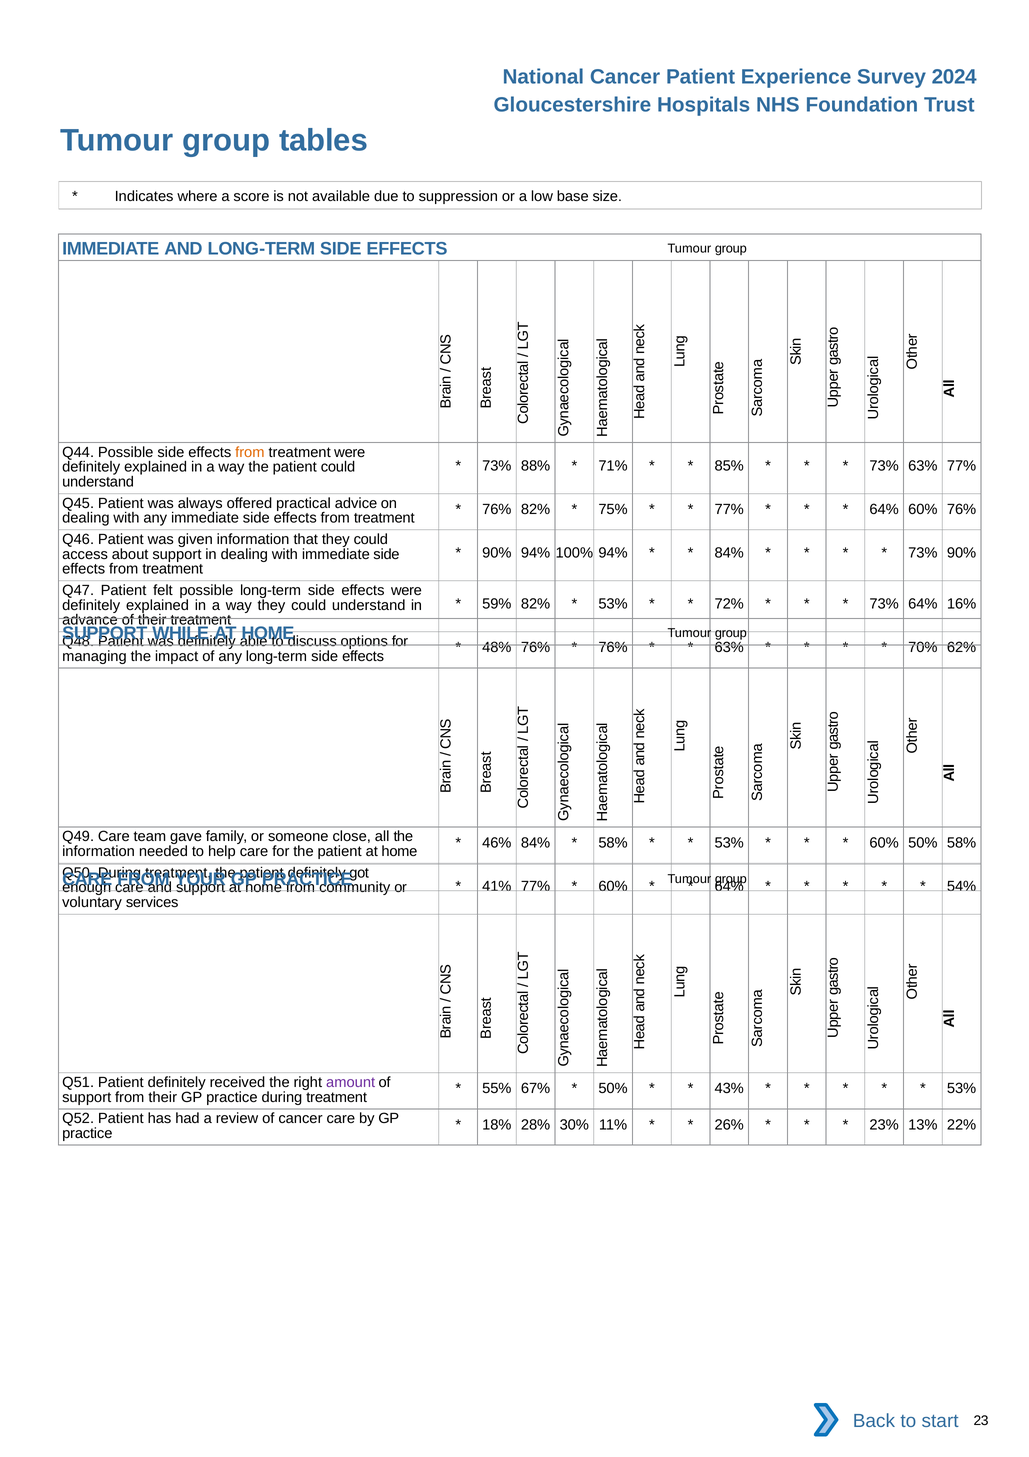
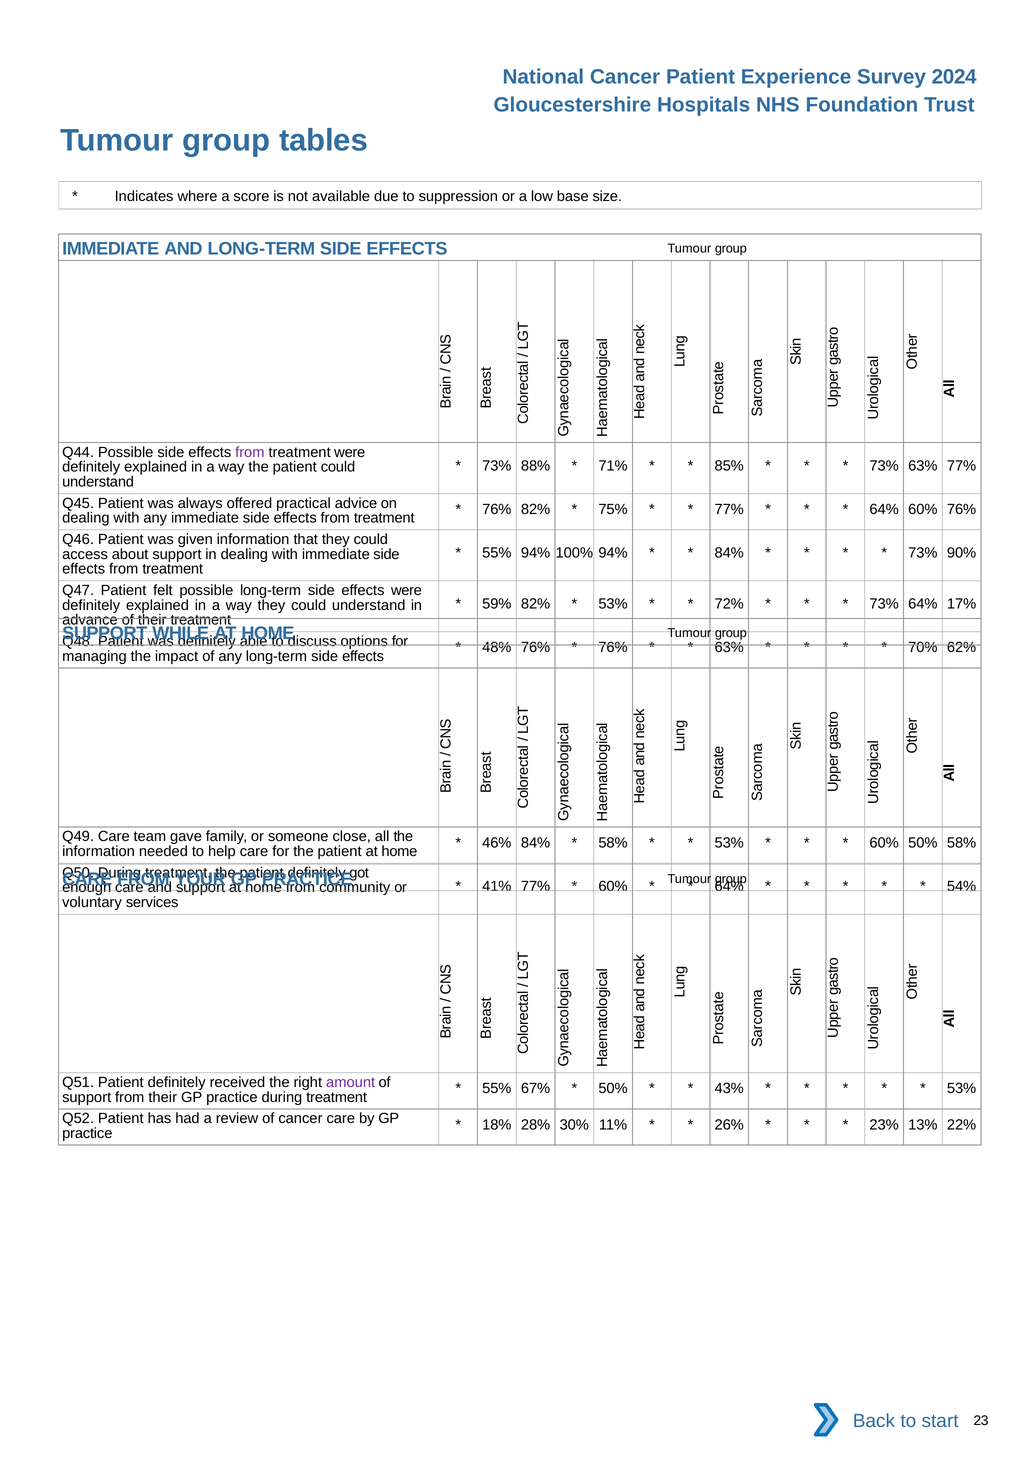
from colour: orange -> purple (250, 452)
90%: 90% -> 55% (497, 553)
16%: 16% -> 17% (962, 604)
